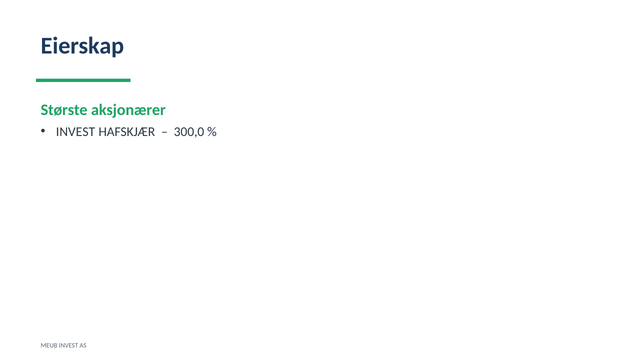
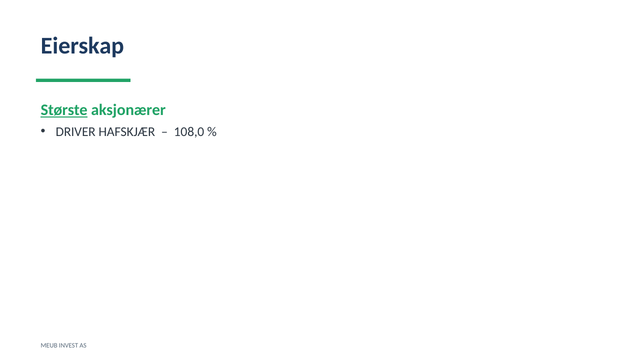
Største underline: none -> present (64, 110)
INVEST: INVEST -> DRIVER (76, 132)
300,0: 300,0 -> 108,0 (189, 132)
